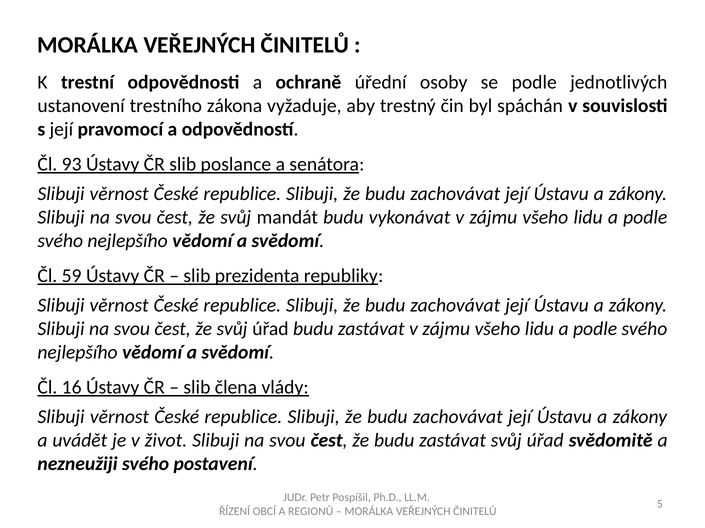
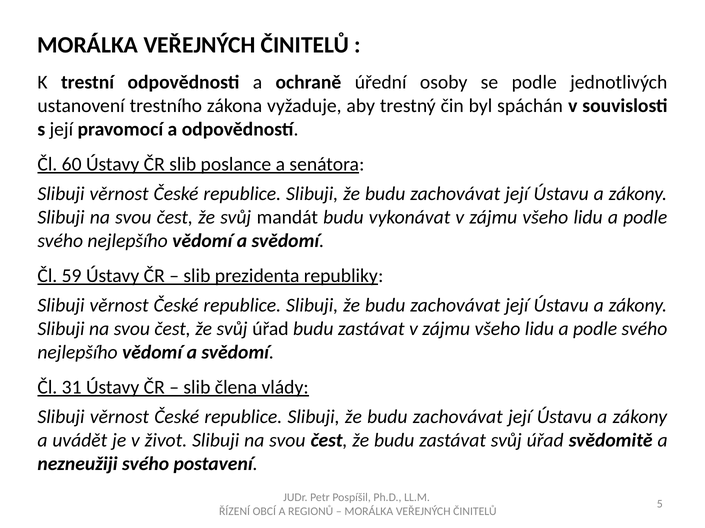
93: 93 -> 60 (72, 165)
16: 16 -> 31 (72, 388)
